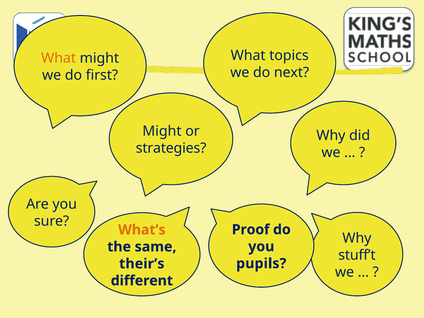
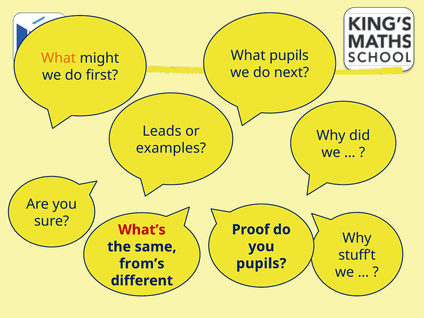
What topics: topics -> pupils (289, 55)
Might: Might -> Leads (162, 131)
strategies: strategies -> examples (171, 148)
What’s colour: orange -> red (142, 230)
their’s: their’s -> from’s (142, 264)
